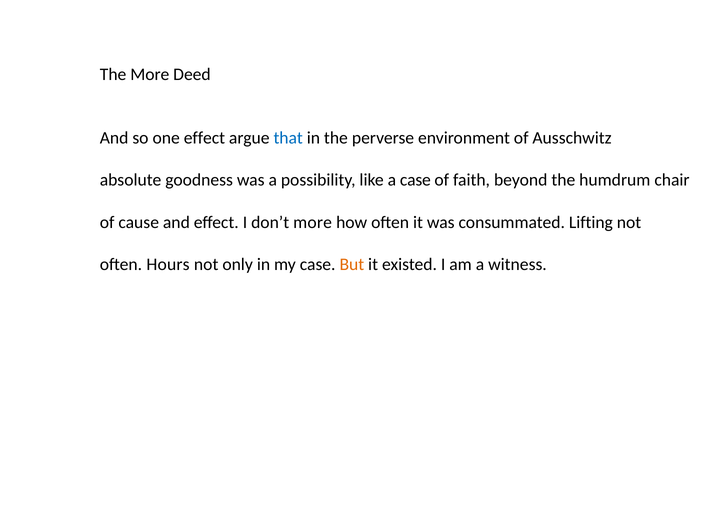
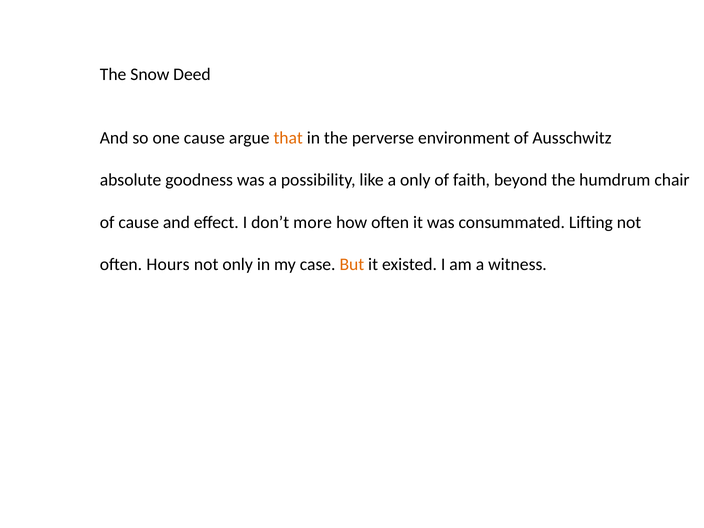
The More: More -> Snow (150, 74)
one effect: effect -> cause (204, 138)
that colour: blue -> orange (288, 138)
a case: case -> only (415, 180)
